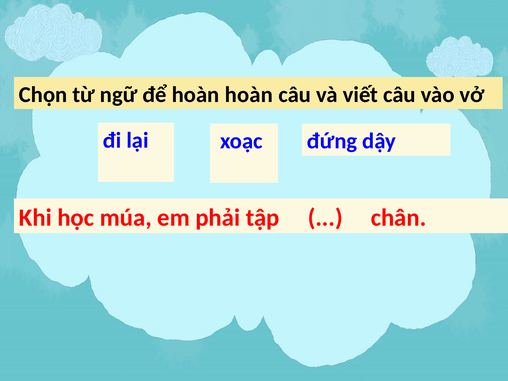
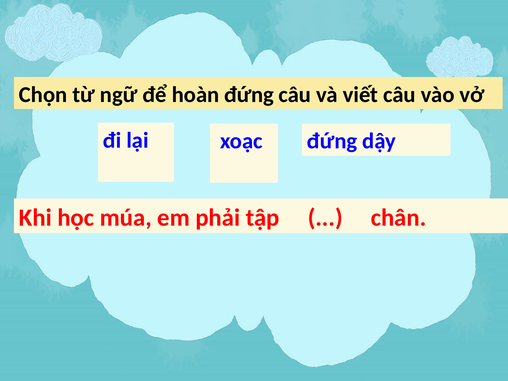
hoàn hoàn: hoàn -> đứng (249, 95)
